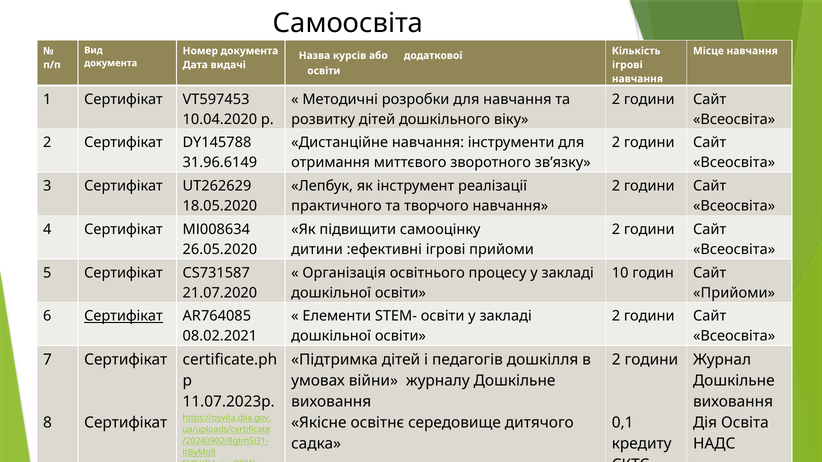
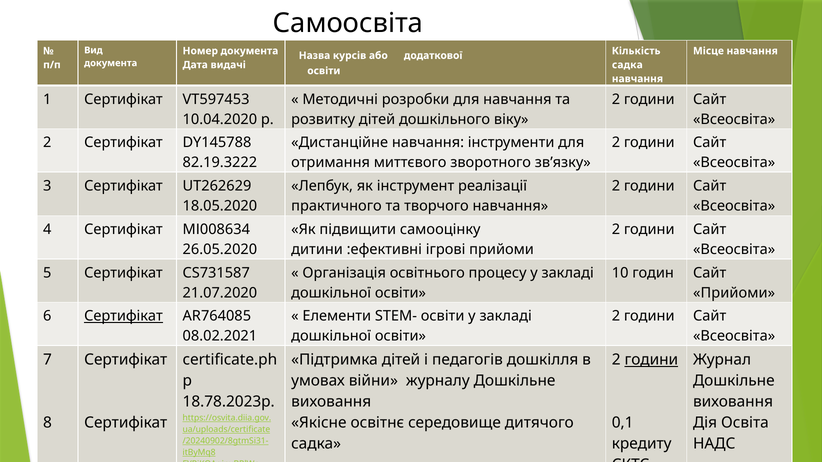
ігрові: ігрові -> садка (627, 65)
31.96.6149: 31.96.6149 -> 82.19.3222 (220, 163)
години underline: none -> present (651, 360)
11.07.2023р: 11.07.2023р -> 18.78.2023р (229, 402)
